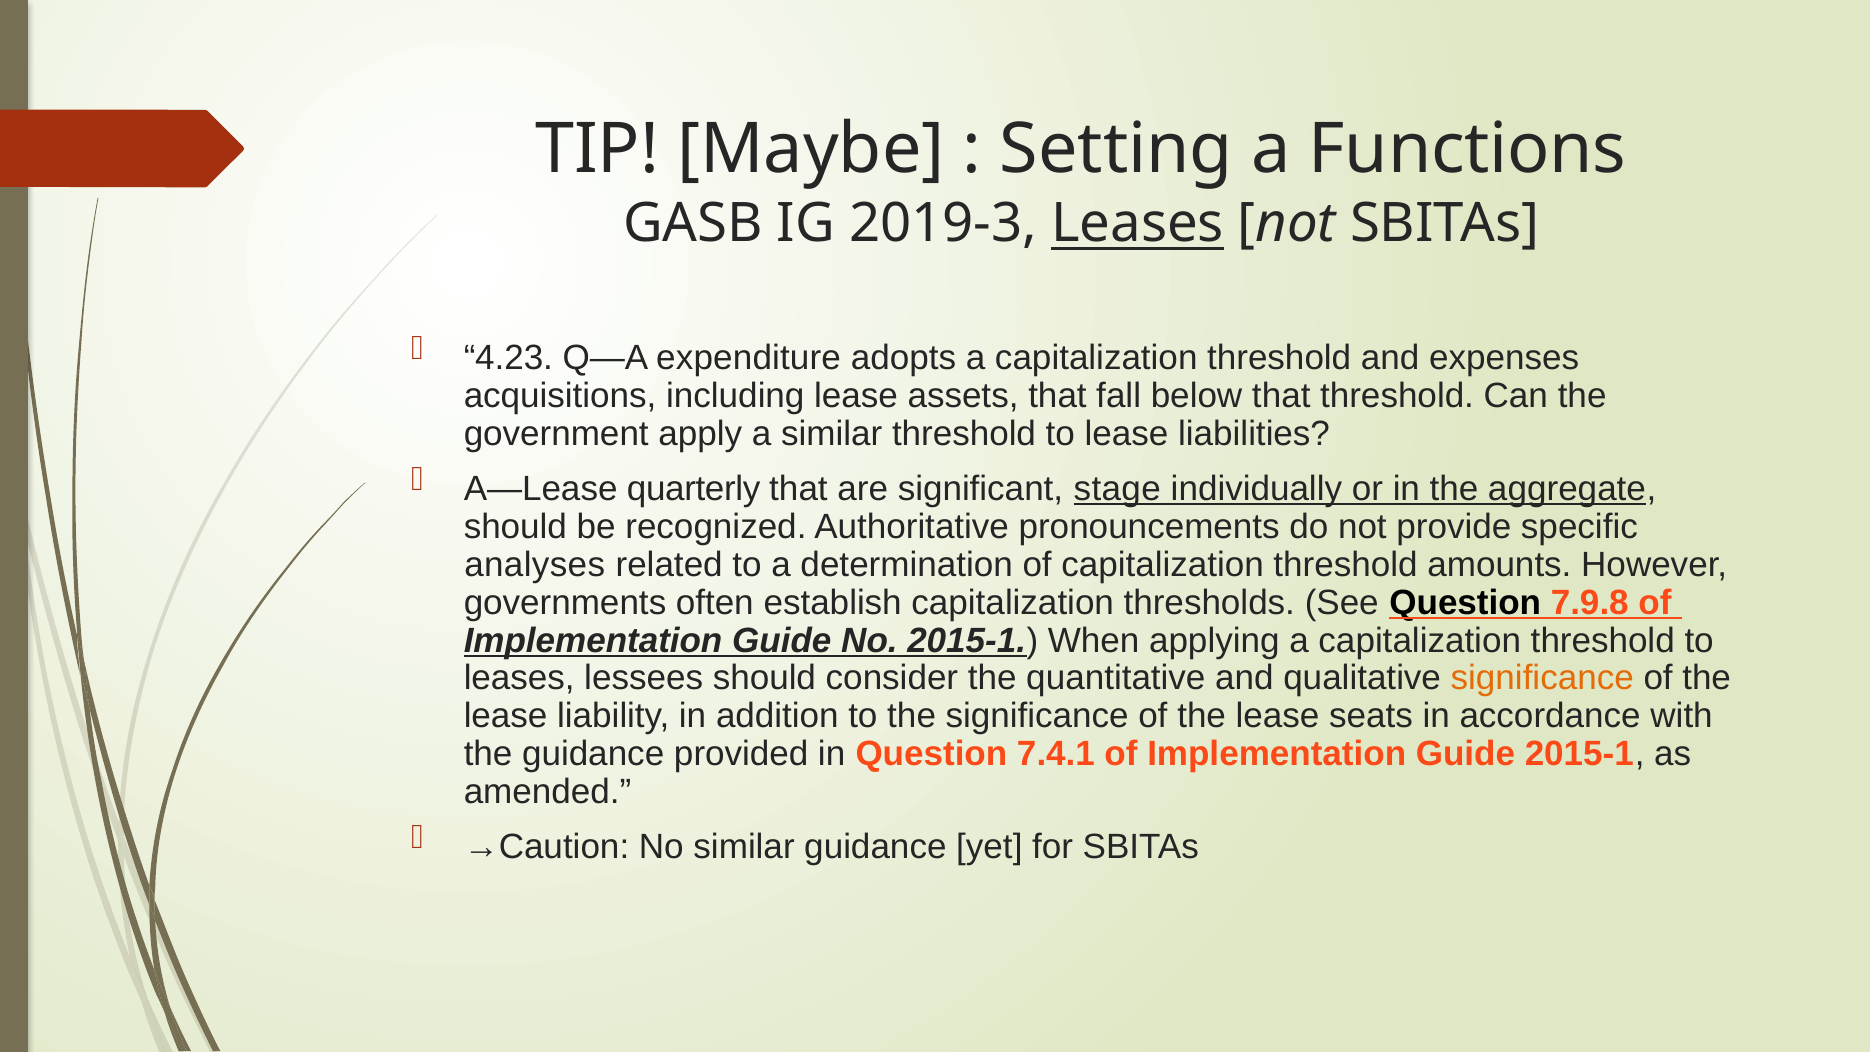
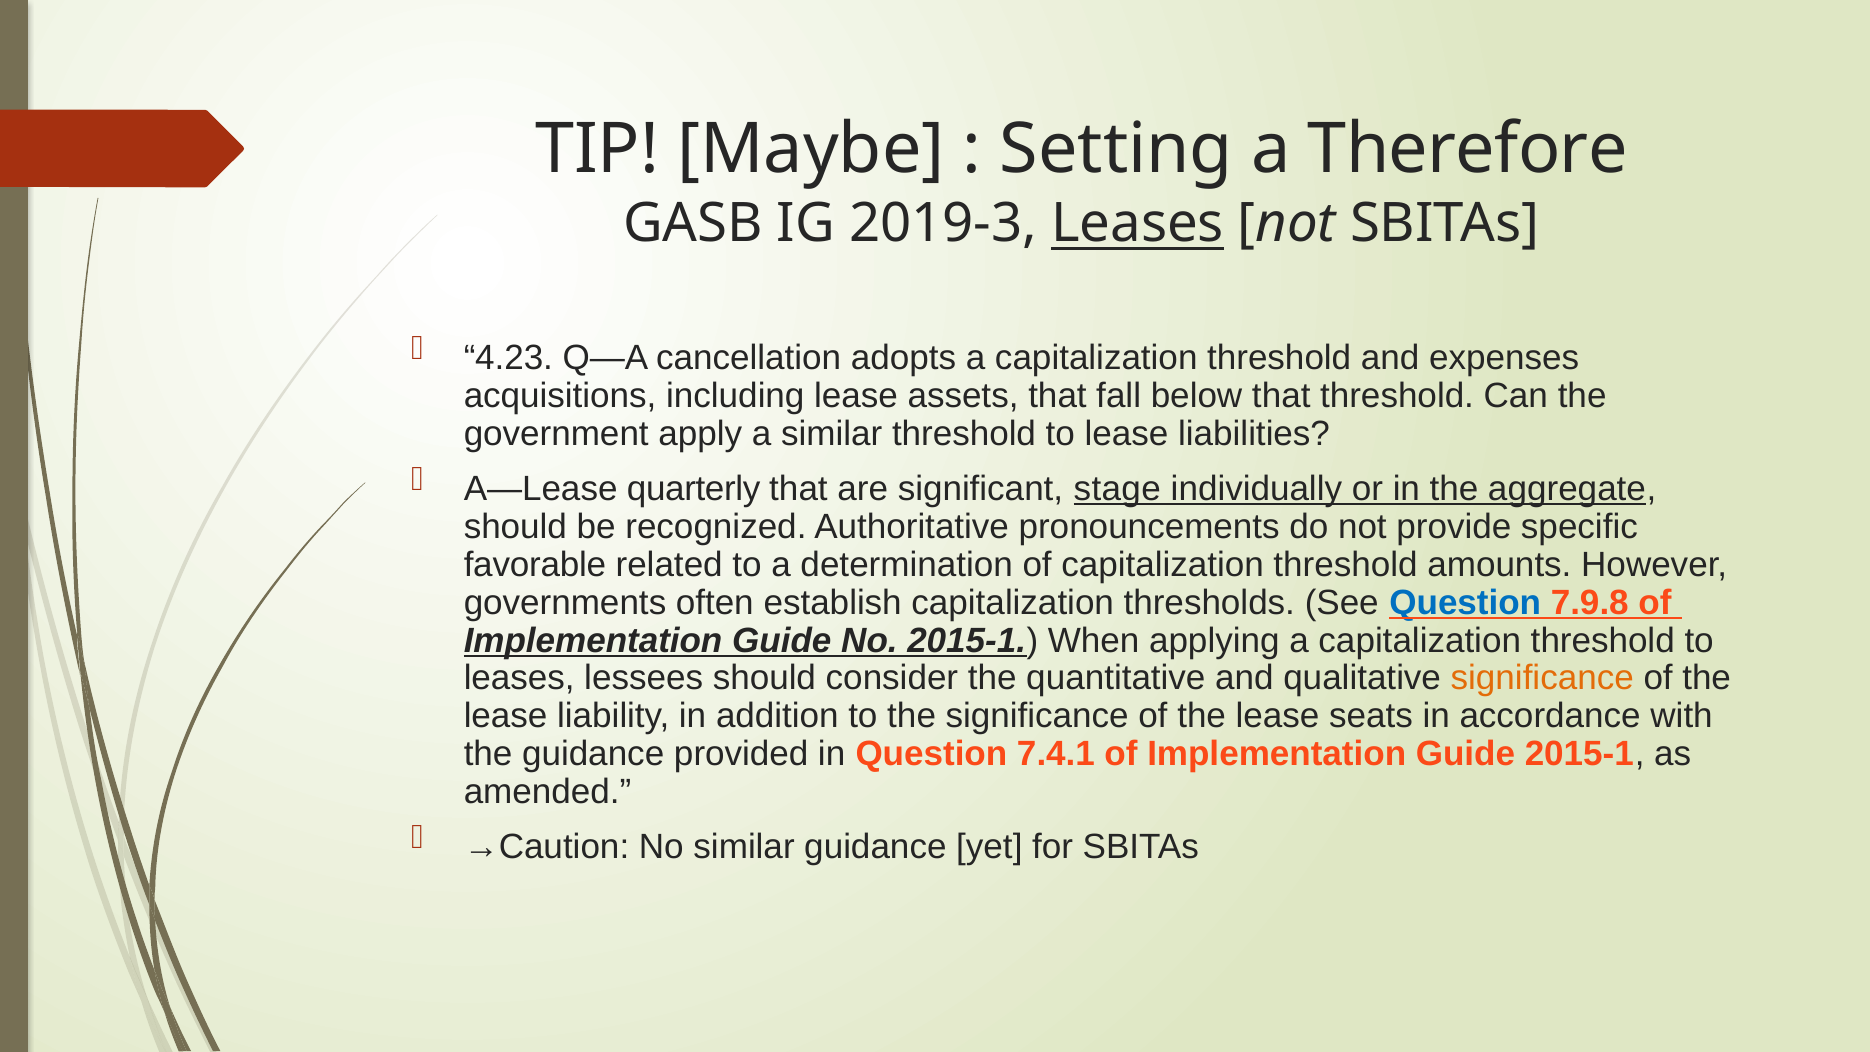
Functions: Functions -> Therefore (1468, 150)
expenditure: expenditure -> cancellation (749, 358)
analyses: analyses -> favorable (535, 565)
Question colour: black -> blue (1465, 603)
